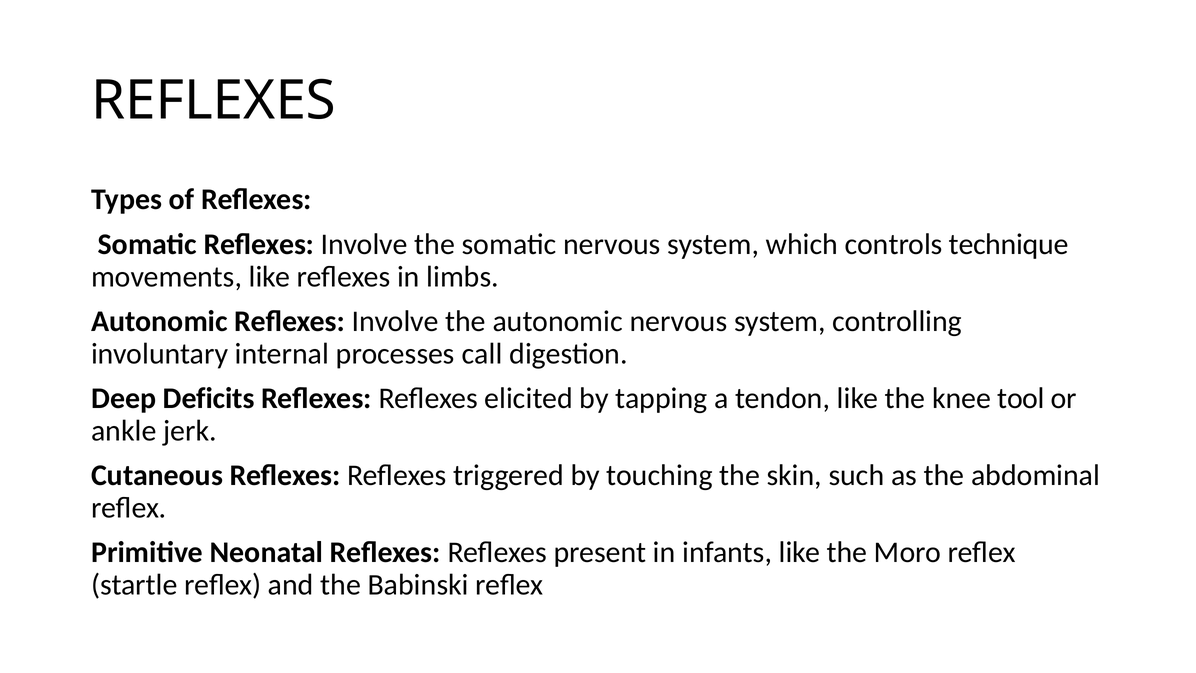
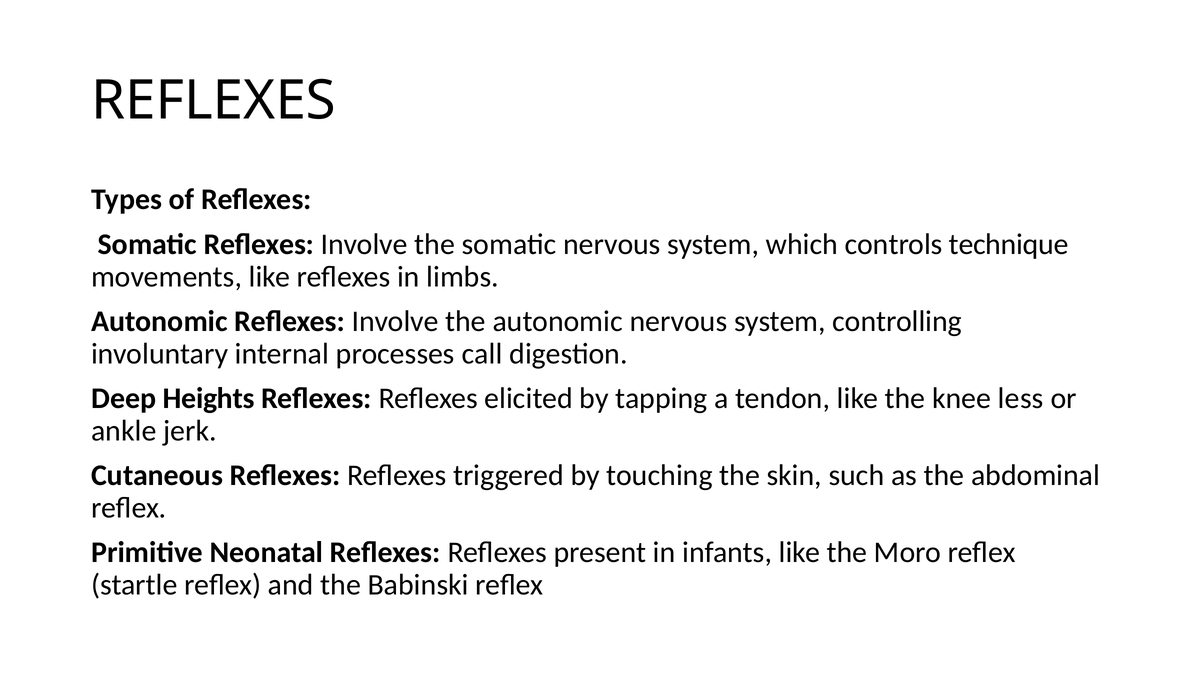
Deficits: Deficits -> Heights (209, 398)
tool: tool -> less (1021, 398)
